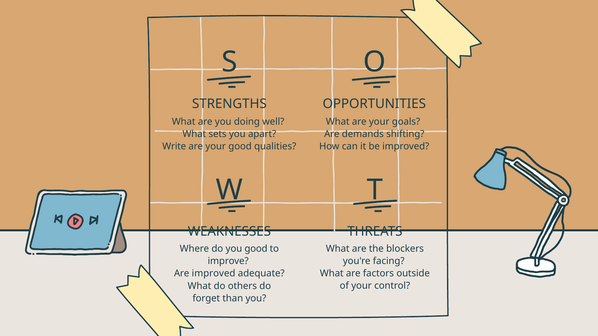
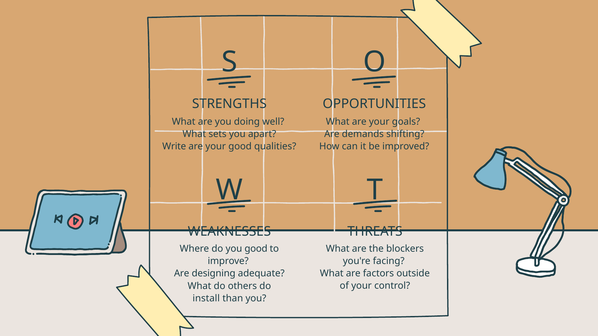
Are improved: improved -> designing (214, 274)
forget: forget -> install (206, 299)
